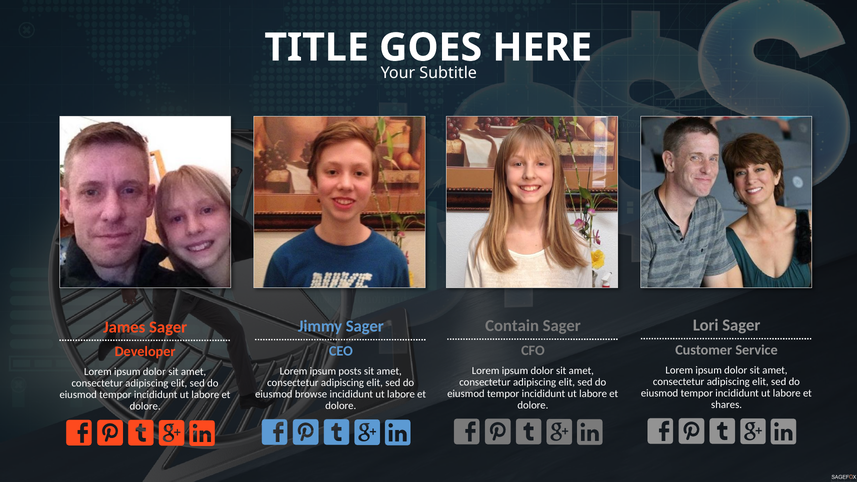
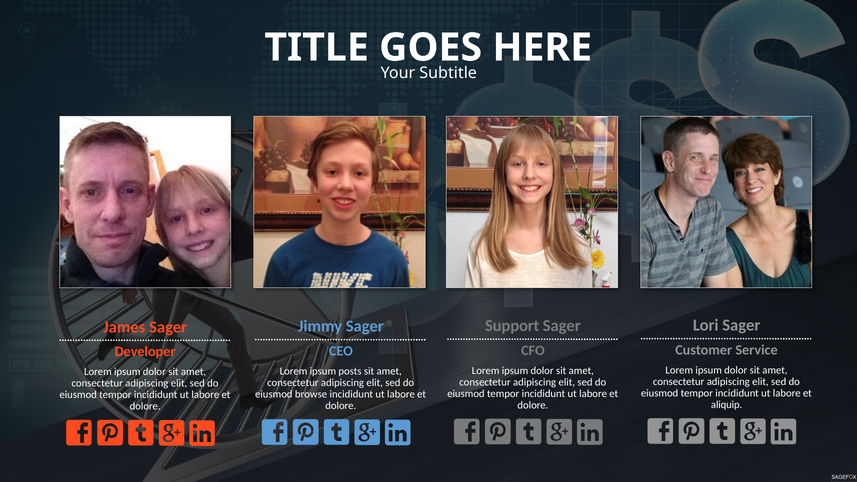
Contain: Contain -> Support (512, 326)
shares: shares -> aliquip (727, 405)
